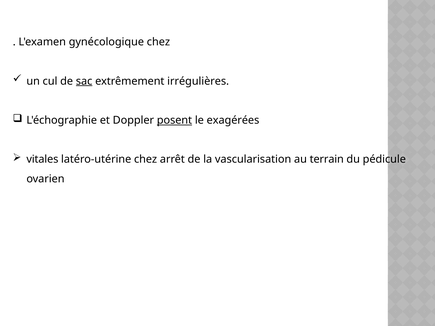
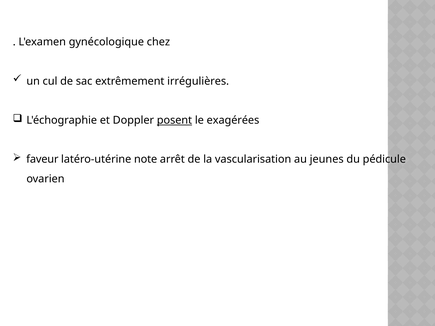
sac underline: present -> none (84, 81)
vitales: vitales -> faveur (42, 159)
latéro-utérine chez: chez -> note (146, 159)
terrain: terrain -> jeunes (327, 159)
